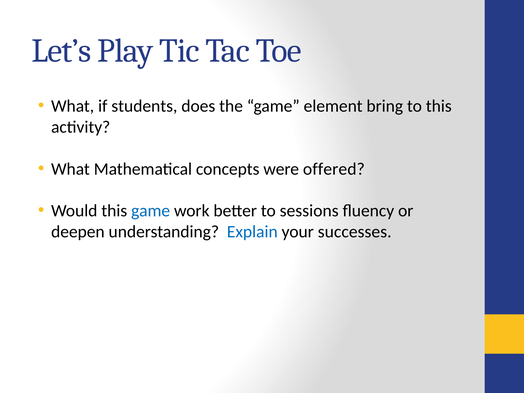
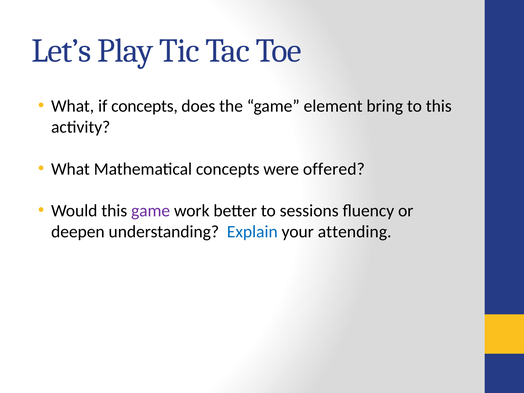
if students: students -> concepts (144, 106)
game colour: blue -> purple (151, 211)
successes: successes -> attending (355, 232)
